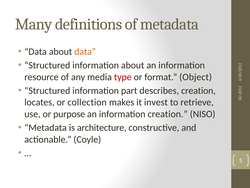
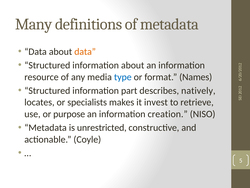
type colour: red -> blue (123, 77)
Object: Object -> Names (196, 77)
describes creation: creation -> natively (198, 90)
collection: collection -> specialists (87, 102)
architecture: architecture -> unrestricted (102, 127)
